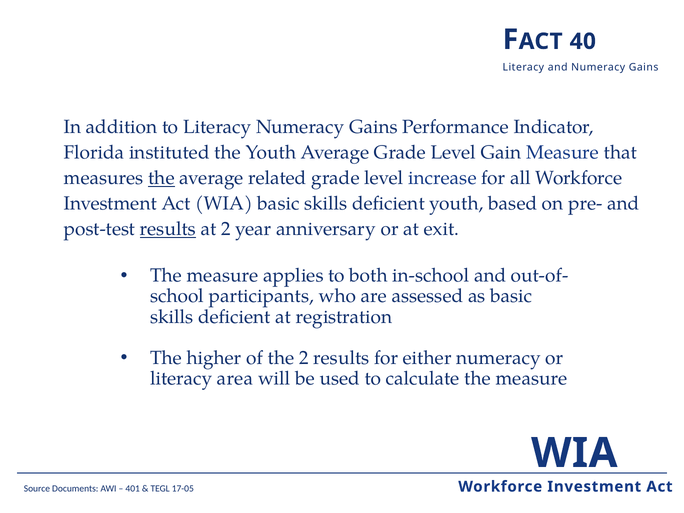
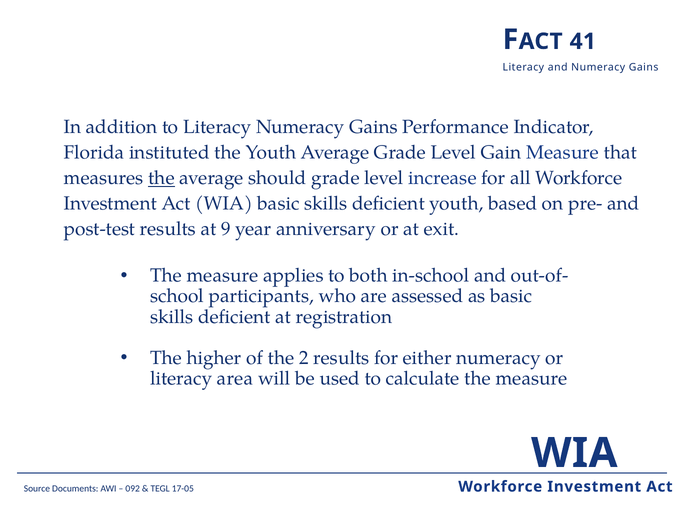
40: 40 -> 41 (583, 41)
related: related -> should (277, 178)
results underline: present -> none (168, 229)
at 2: 2 -> 9 (226, 229)
401: 401 -> 092 (133, 489)
